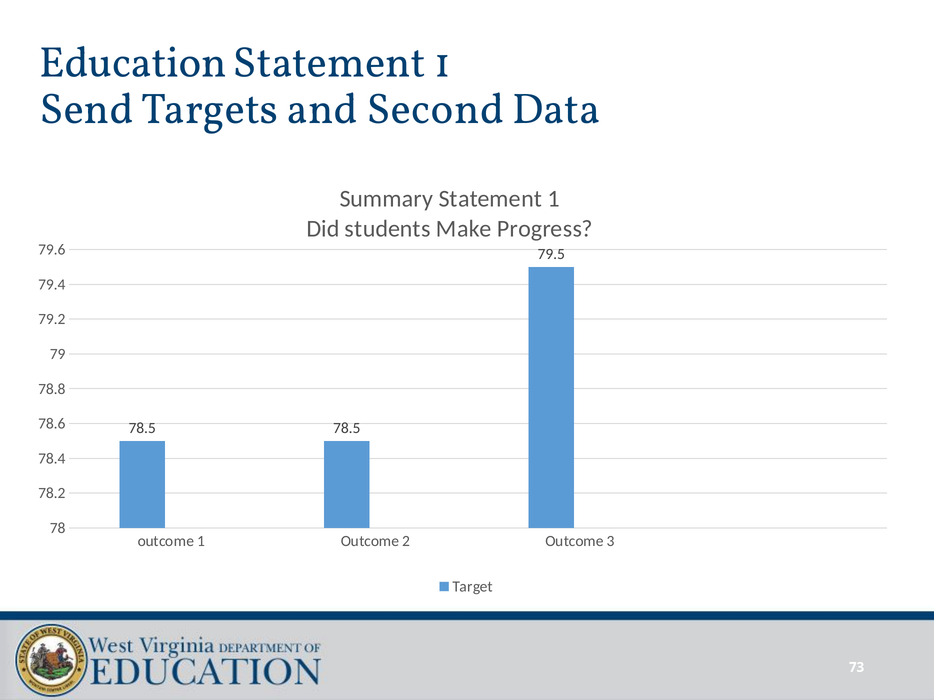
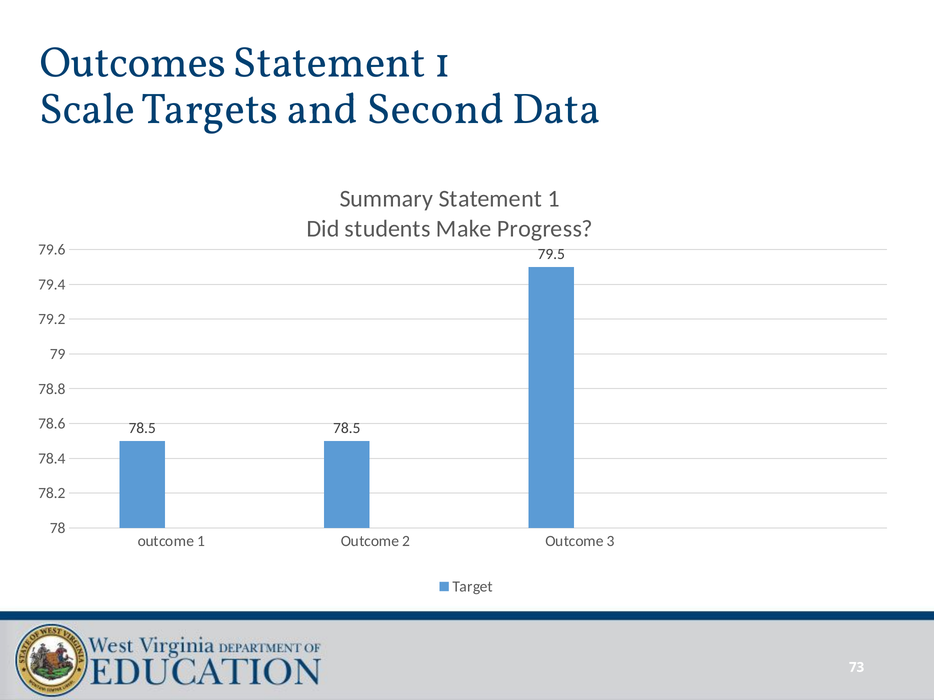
Education: Education -> Outcomes (133, 63)
Send: Send -> Scale (87, 109)
